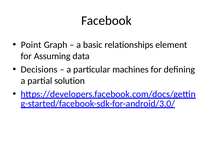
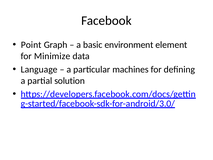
relationships: relationships -> environment (129, 45)
Assuming: Assuming -> Minimize (52, 56)
Decisions: Decisions -> Language (39, 69)
